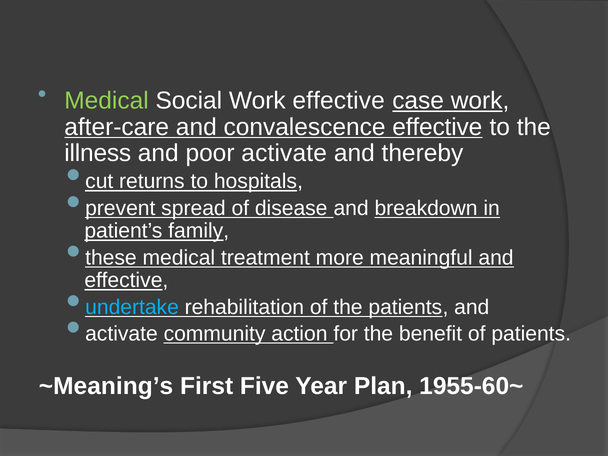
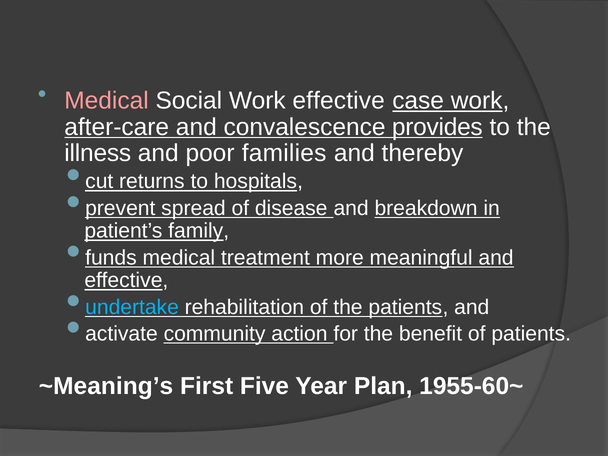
Medical colour: light green -> pink (107, 100)
convalescence effective: effective -> provides (437, 127)
poor activate: activate -> families (284, 153)
these: these -> funds (111, 258)
